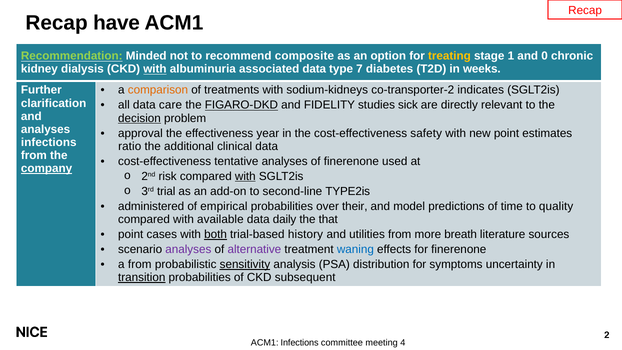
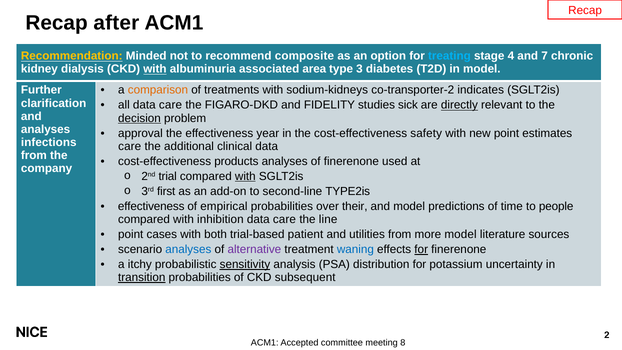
have: have -> after (116, 23)
Recommendation colour: light green -> yellow (72, 56)
treating colour: yellow -> light blue (449, 56)
1: 1 -> 4 (511, 56)
0: 0 -> 7 (545, 56)
associated data: data -> area (314, 69)
7: 7 -> 3 (359, 69)
in weeks: weeks -> model (482, 69)
FIGARO-DKD underline: present -> none (241, 105)
directly underline: none -> present (459, 105)
ratio: ratio -> care (130, 146)
tentative: tentative -> products (236, 161)
company underline: present -> none (47, 168)
risk: risk -> trial (168, 176)
trial: trial -> first (166, 191)
administered: administered -> effectiveness (151, 206)
quality: quality -> people (556, 206)
available: available -> inhibition (220, 219)
daily: daily -> care (284, 219)
that: that -> line (328, 219)
both underline: present -> none (216, 234)
history: history -> patient (306, 234)
more breath: breath -> model (461, 234)
analyses colour: purple -> blue (188, 249)
for underline: none -> present (421, 249)
a from: from -> itchy (140, 264)
symptoms: symptoms -> potassium (456, 264)
ACM1 Infections: Infections -> Accepted (300, 343)
4: 4 -> 8 (403, 343)
